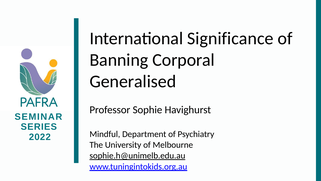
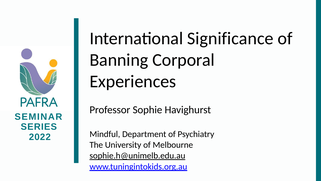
Generalised: Generalised -> Experiences (133, 81)
